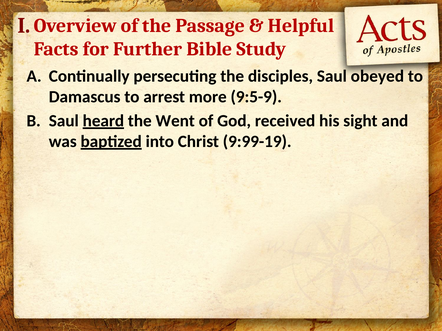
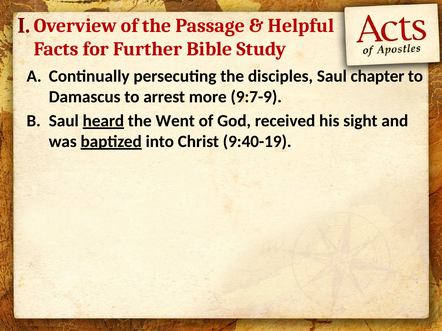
obeyed: obeyed -> chapter (378, 76)
9:5-9: 9:5-9 -> 9:7-9 (256, 97)
9:99-19: 9:99-19 -> 9:40-19 (257, 142)
